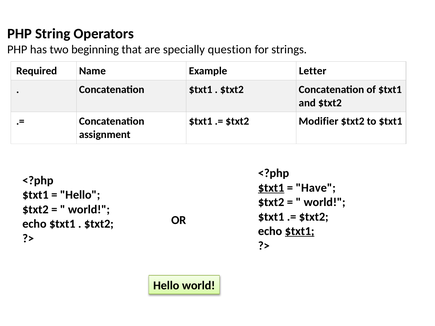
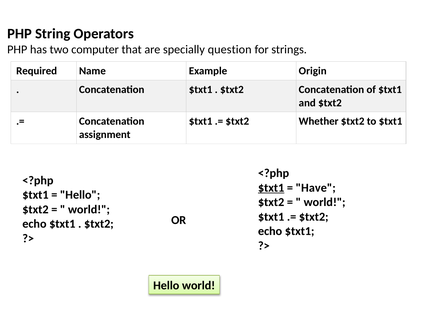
beginning: beginning -> computer (95, 49)
Letter: Letter -> Origin (313, 71)
Modifier: Modifier -> Whether (319, 121)
$txt1 underline: present -> none (300, 231)
